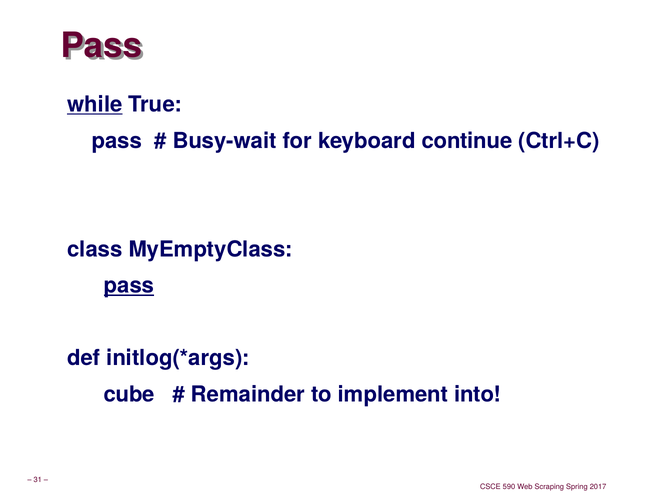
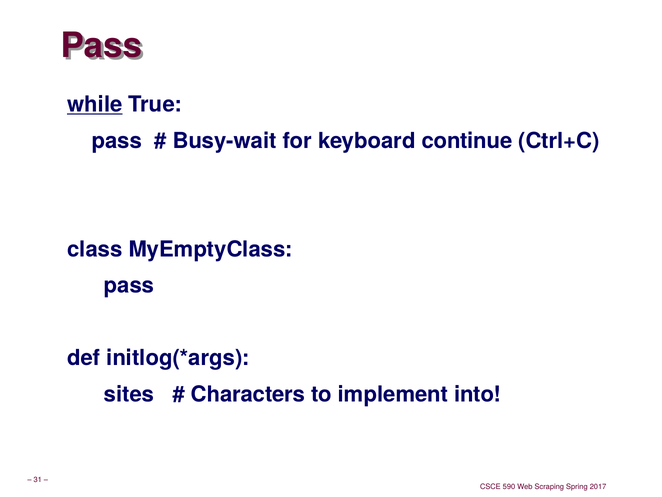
pass underline: present -> none (129, 285)
cube: cube -> sites (129, 394)
Remainder: Remainder -> Characters (248, 394)
